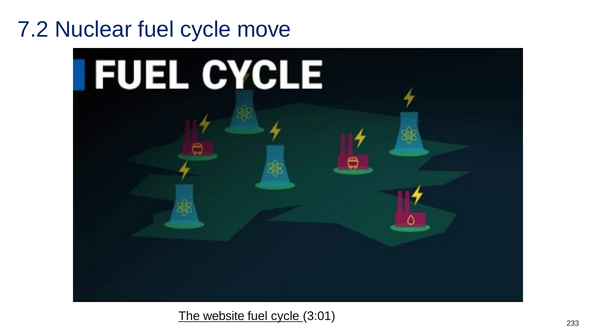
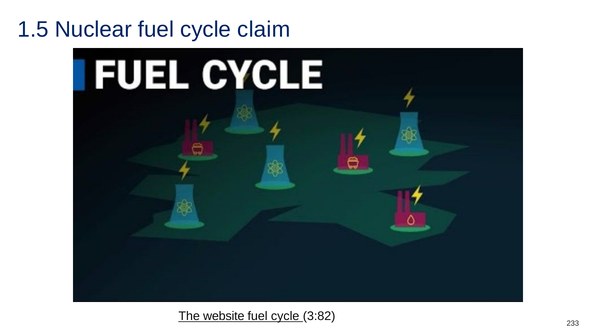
7.2: 7.2 -> 1.5 (33, 30)
move: move -> claim (264, 30)
3:01: 3:01 -> 3:82 (319, 316)
